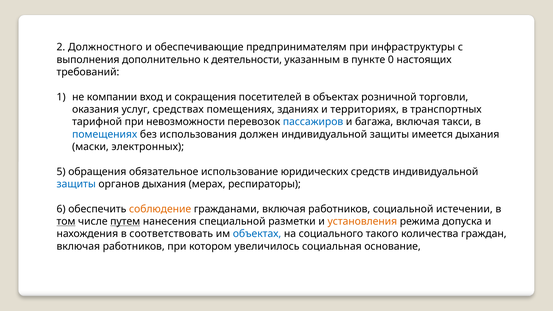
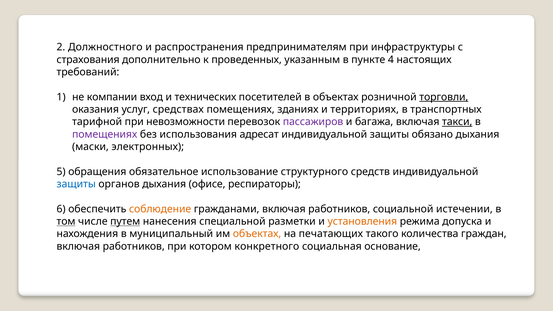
обеспечивающие: обеспечивающие -> распространения (199, 47)
выполнения: выполнения -> страхования (88, 60)
деятельности: деятельности -> проведенных (247, 60)
0: 0 -> 4 (391, 60)
сокращения: сокращения -> технических (205, 97)
торговли underline: none -> present (444, 97)
пассажиров colour: blue -> purple (313, 122)
такси underline: none -> present (457, 122)
помещениях colour: blue -> purple (105, 134)
должен: должен -> адресат (259, 134)
имеется: имеется -> обязано (432, 134)
юридических: юридических -> структурного (314, 172)
мерах: мерах -> офисе (207, 184)
соответствовать: соответствовать -> муниципальный (171, 234)
объектах colour: blue -> orange (257, 234)
социального: социального -> печатающих (331, 234)
увеличилось: увеличилось -> конкретного (267, 246)
